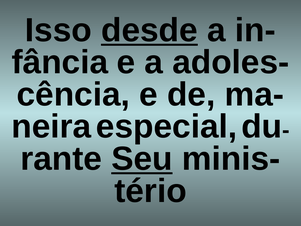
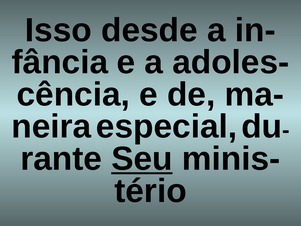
desde underline: present -> none (149, 30)
